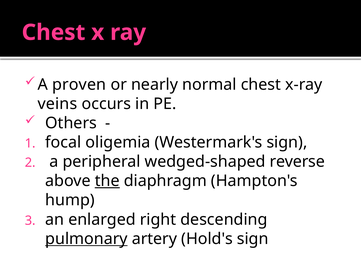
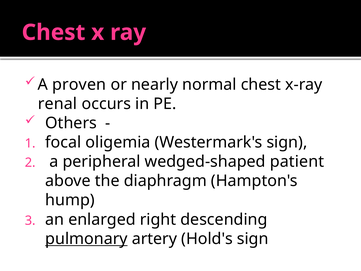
veins: veins -> renal (57, 104)
reverse: reverse -> patient (297, 161)
the underline: present -> none (107, 181)
